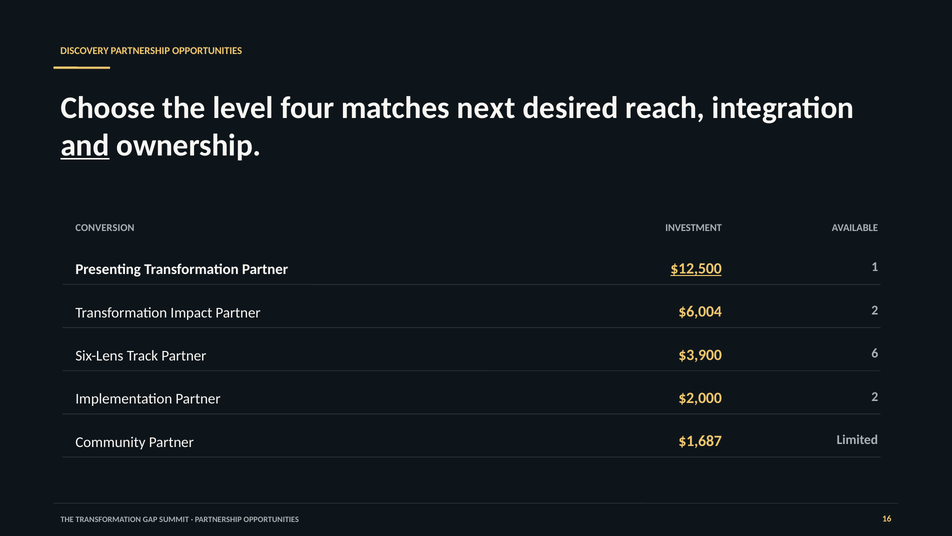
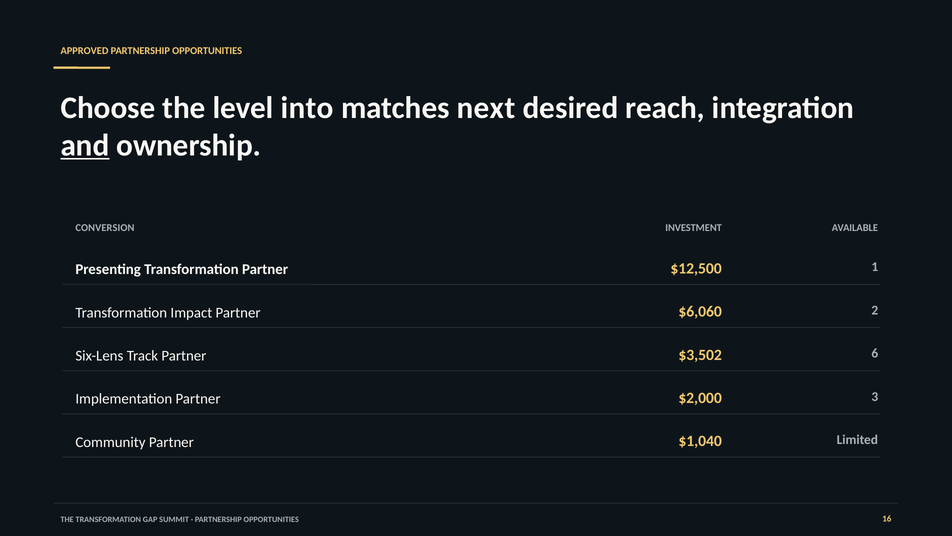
DISCOVERY: DISCOVERY -> APPROVED (84, 51)
four: four -> into (307, 108)
$12,500 underline: present -> none (696, 268)
$6,004: $6,004 -> $6,060 (700, 311)
$3,900: $3,900 -> $3,502 (700, 355)
$2,000 2: 2 -> 3 (875, 396)
$1,687: $1,687 -> $1,040 (700, 441)
